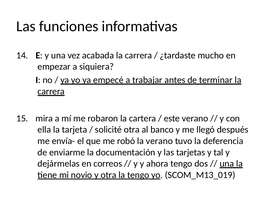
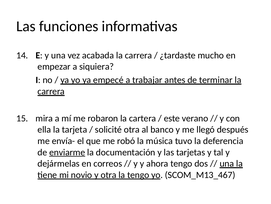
la verano: verano -> música (159, 140)
enviarme underline: none -> present (67, 152)
SCOM_M13_019: SCOM_M13_019 -> SCOM_M13_467 (200, 174)
